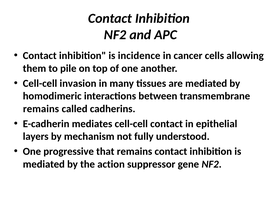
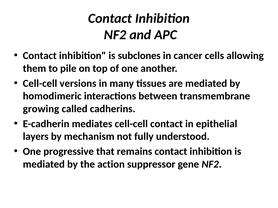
incidence: incidence -> subclones (139, 56)
invasion: invasion -> versions (78, 84)
remains: remains -> growing (41, 109)
